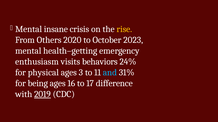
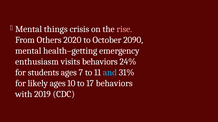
insane: insane -> things (56, 29)
rise colour: yellow -> pink (124, 29)
2023: 2023 -> 2090 (133, 40)
physical: physical -> students (43, 73)
3: 3 -> 7 (81, 73)
being: being -> likely (38, 84)
16: 16 -> 10 (71, 84)
17 difference: difference -> behaviors (114, 84)
2019 underline: present -> none (42, 95)
